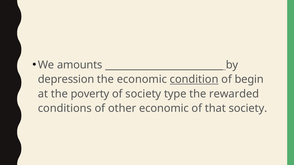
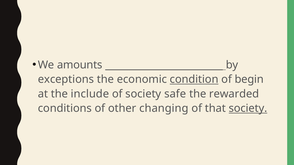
depression: depression -> exceptions (66, 79)
poverty: poverty -> include (90, 94)
type: type -> safe (175, 94)
other economic: economic -> changing (164, 109)
society underline: none -> present (248, 109)
